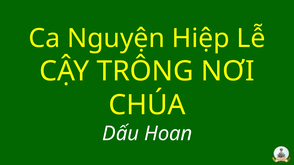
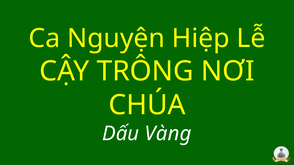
Hoan: Hoan -> Vàng (168, 134)
